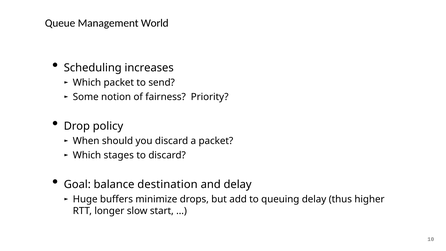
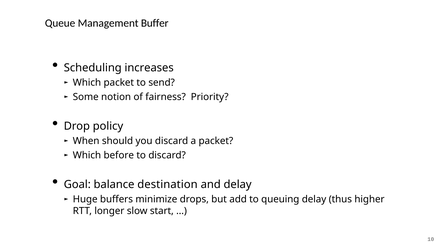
World: World -> Buffer (155, 23)
stages: stages -> before (119, 155)
